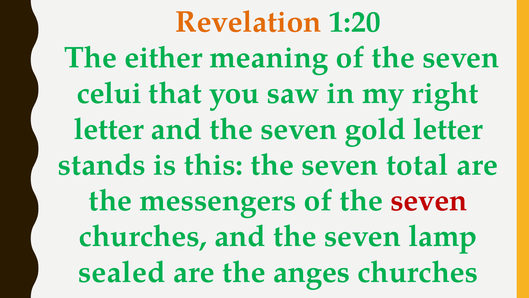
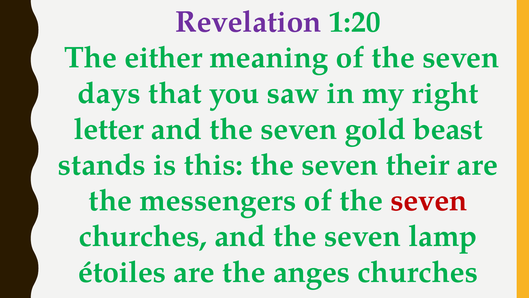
Revelation colour: orange -> purple (248, 22)
celui: celui -> days (109, 93)
gold letter: letter -> beast (448, 129)
total: total -> their (418, 165)
sealed: sealed -> étoiles (122, 272)
